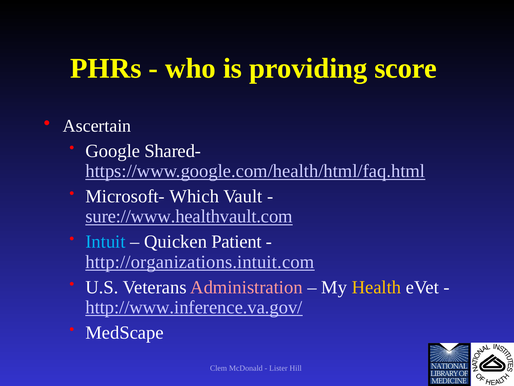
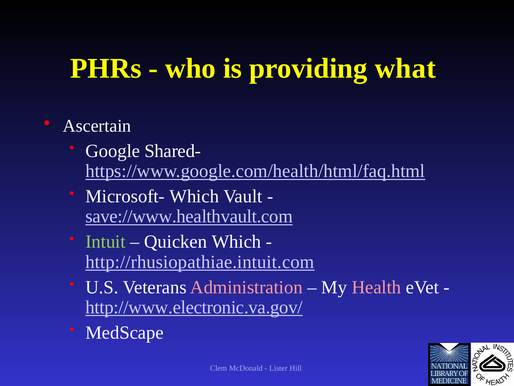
score: score -> what (405, 68)
sure://www.healthvault.com: sure://www.healthvault.com -> save://www.healthvault.com (189, 216)
Intuit colour: light blue -> light green (106, 242)
Quicken Patient: Patient -> Which (237, 242)
http://organizations.intuit.com: http://organizations.intuit.com -> http://rhusiopathiae.intuit.com (200, 262)
Health colour: yellow -> pink (377, 287)
http://www.inference.va.gov/: http://www.inference.va.gov/ -> http://www.electronic.va.gov/ (194, 307)
